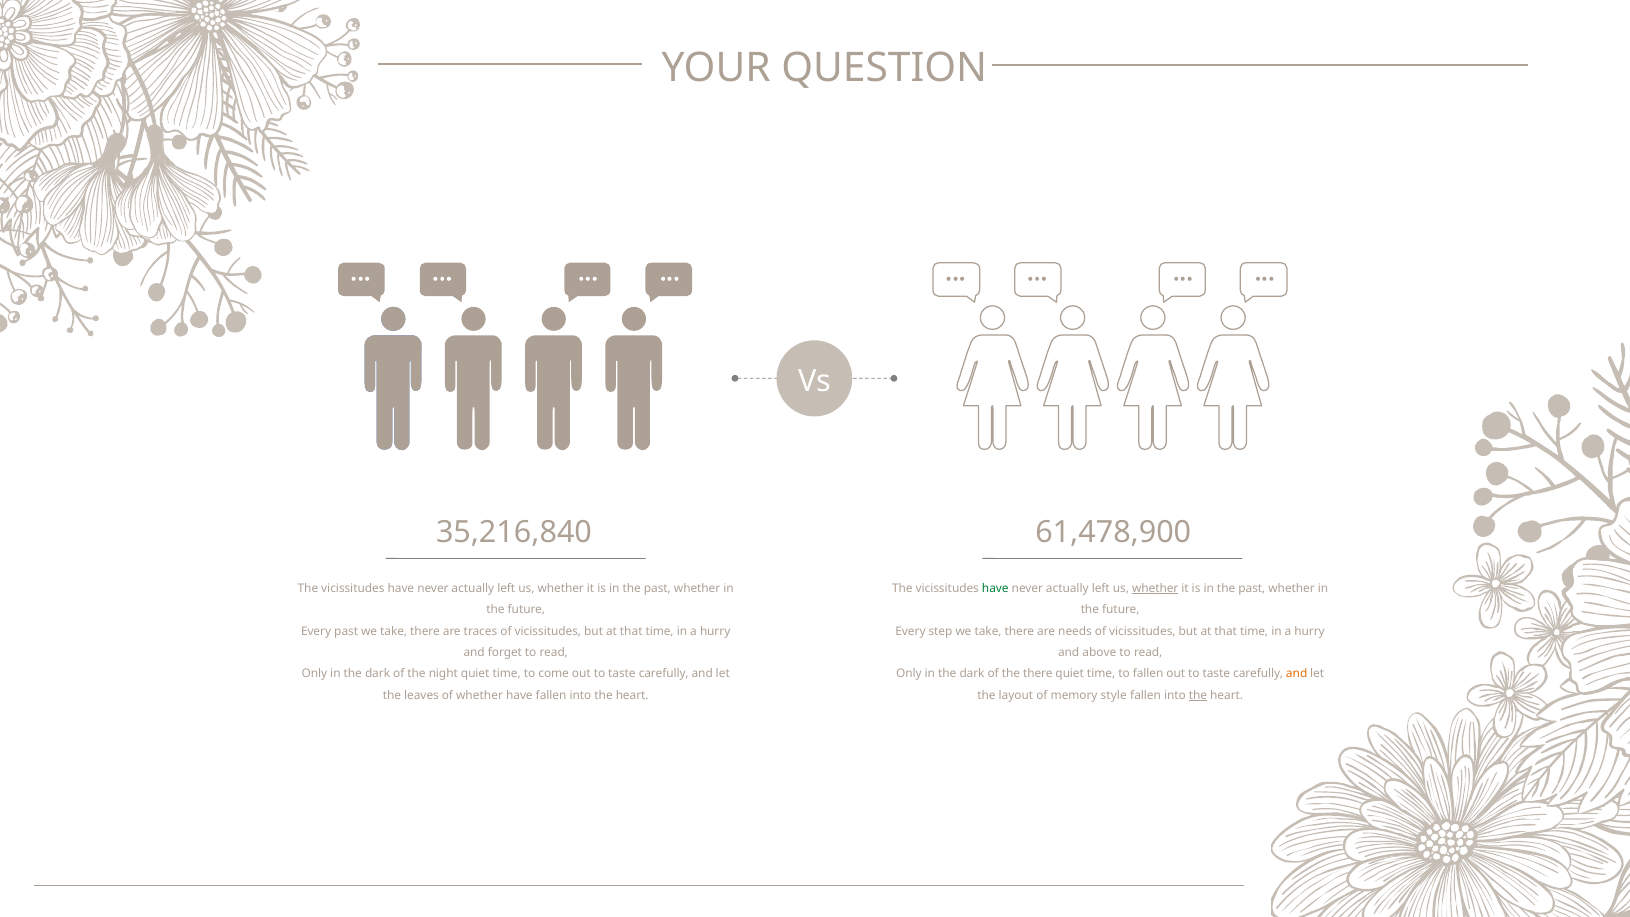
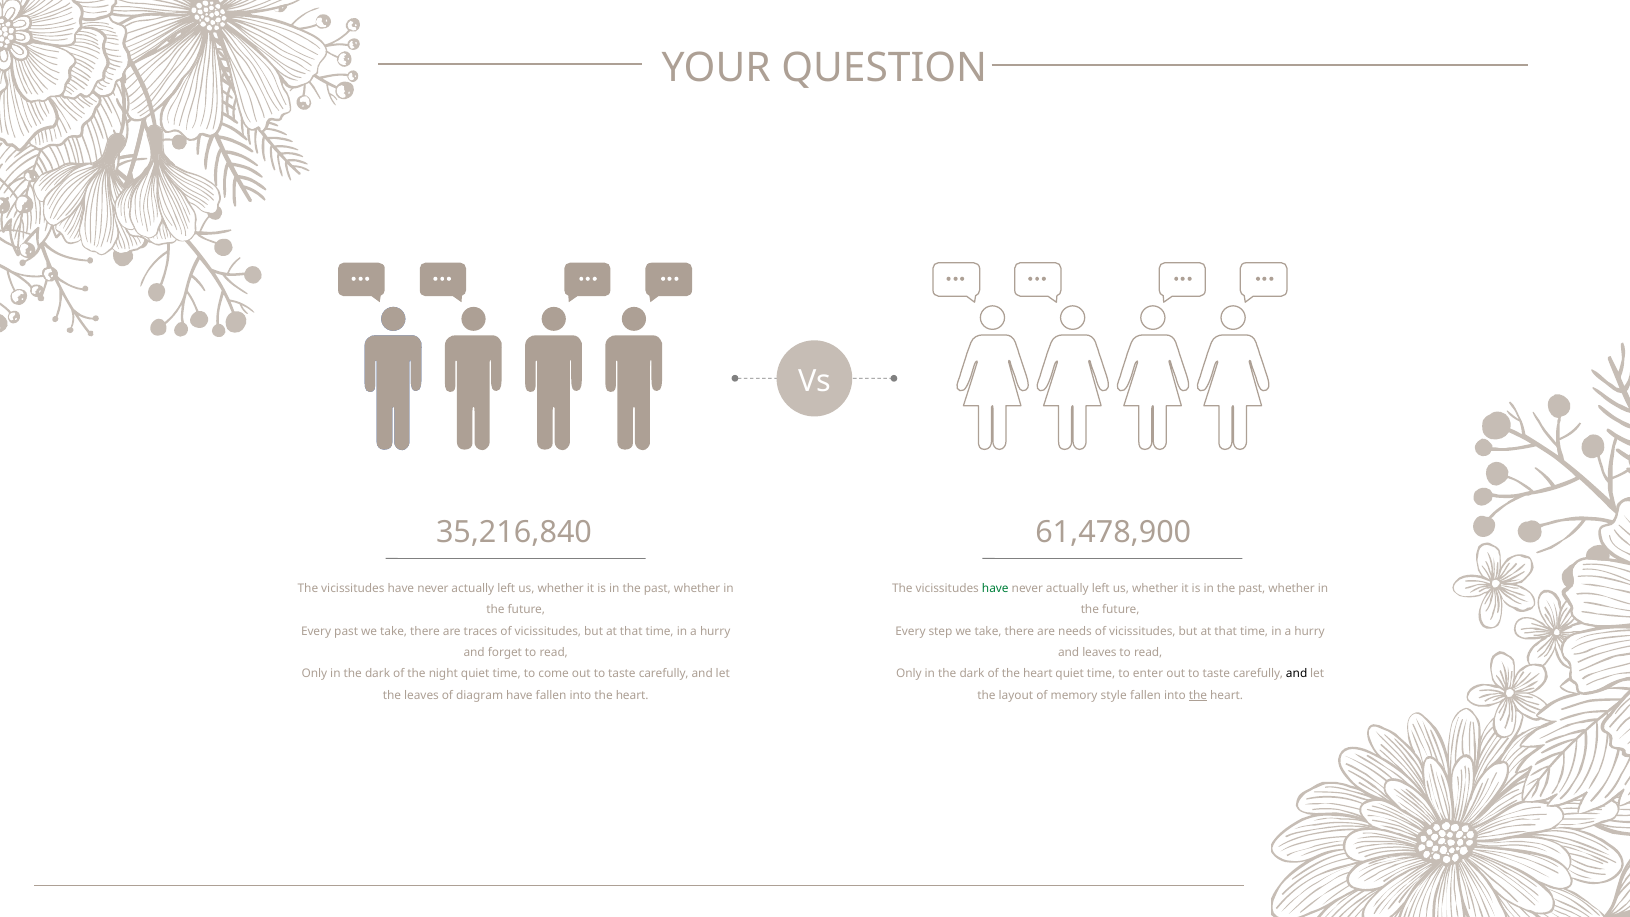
whether underline: present -> none (1155, 588)
and above: above -> leaves (1099, 653)
of the there: there -> heart (1038, 674)
to fallen: fallen -> enter (1148, 674)
and colour: orange -> black (1297, 674)
of whether: whether -> diagram (480, 695)
